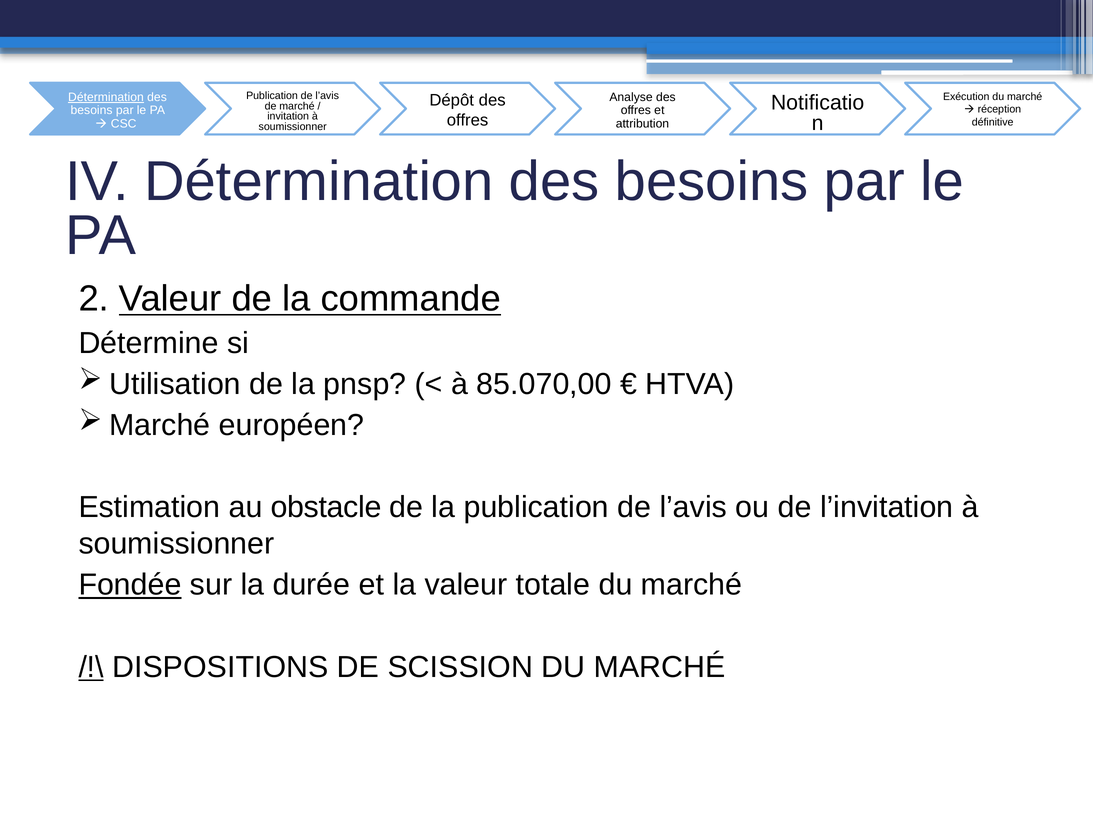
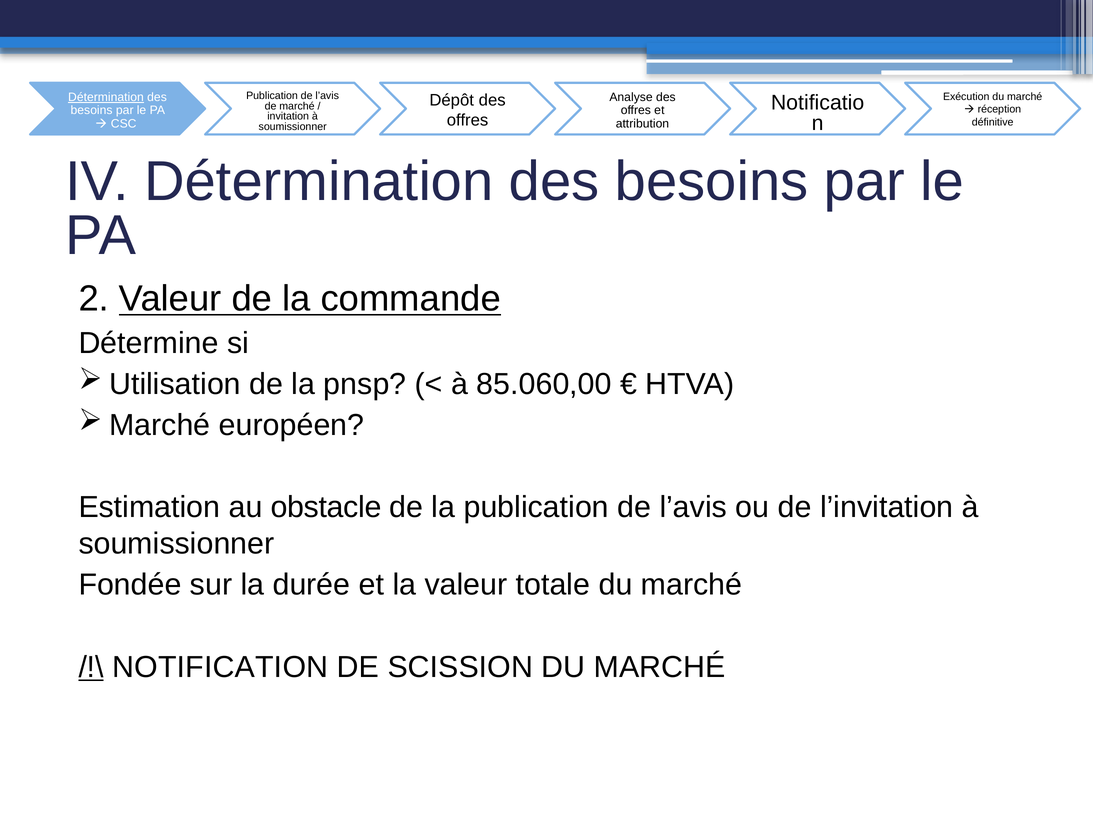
85.070,00: 85.070,00 -> 85.060,00 (544, 384)
Fondée underline: present -> none (130, 585)
DISPOSITIONS: DISPOSITIONS -> NOTIFICATION (220, 667)
